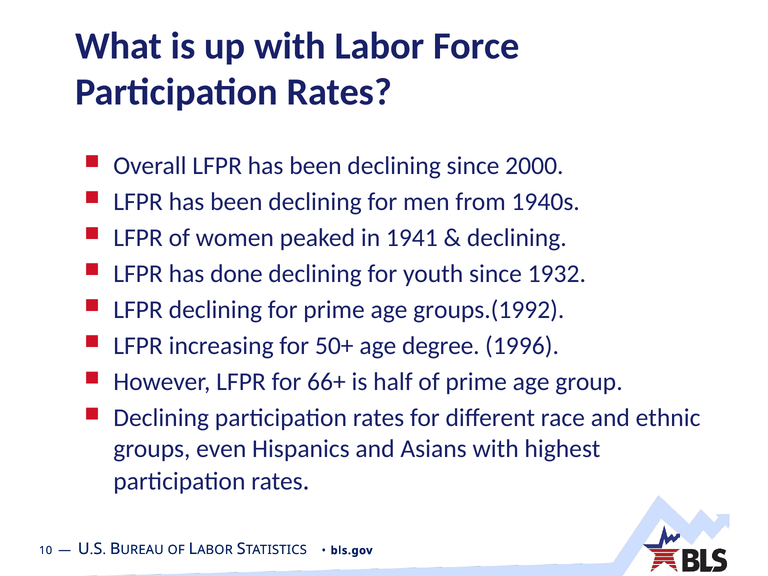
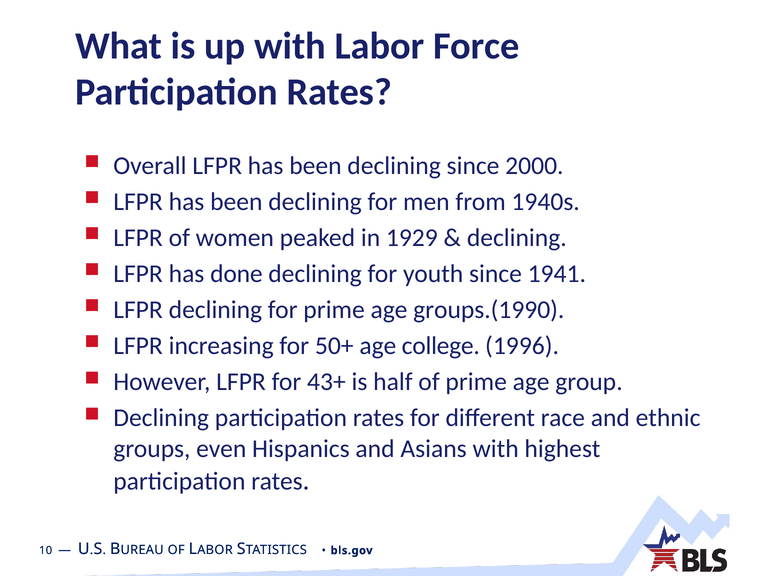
1941: 1941 -> 1929 (412, 238)
1932: 1932 -> 1941 (557, 274)
groups.(1992: groups.(1992 -> groups.(1990 (489, 310)
degree: degree -> college (441, 346)
66+: 66+ -> 43+ (326, 382)
